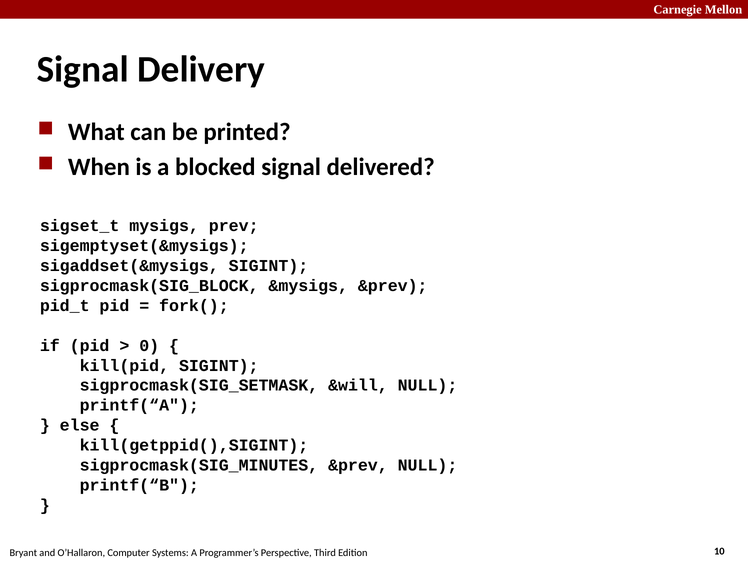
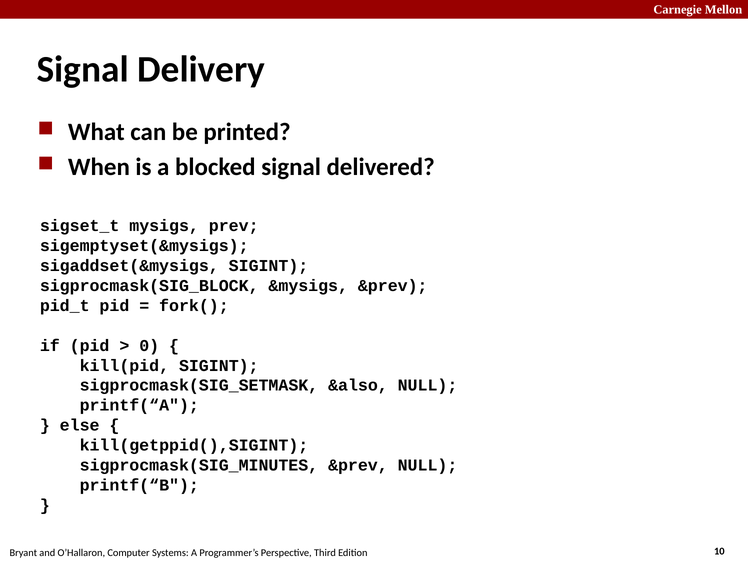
&will: &will -> &also (358, 386)
